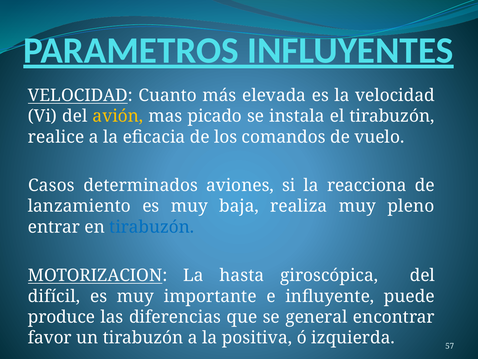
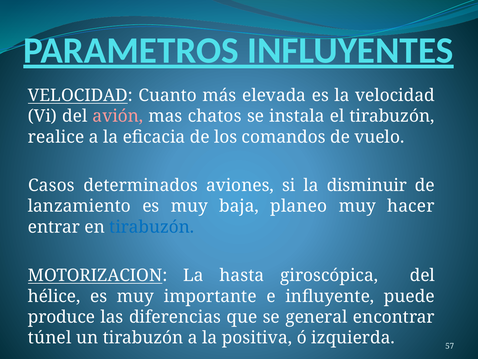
avión colour: yellow -> pink (118, 116)
picado: picado -> chatos (215, 116)
reacciona: reacciona -> disminuir (367, 185)
realiza: realiza -> planeo (299, 206)
pleno: pleno -> hacer (411, 206)
difícil: difícil -> hélice (54, 296)
favor: favor -> túnel (50, 337)
